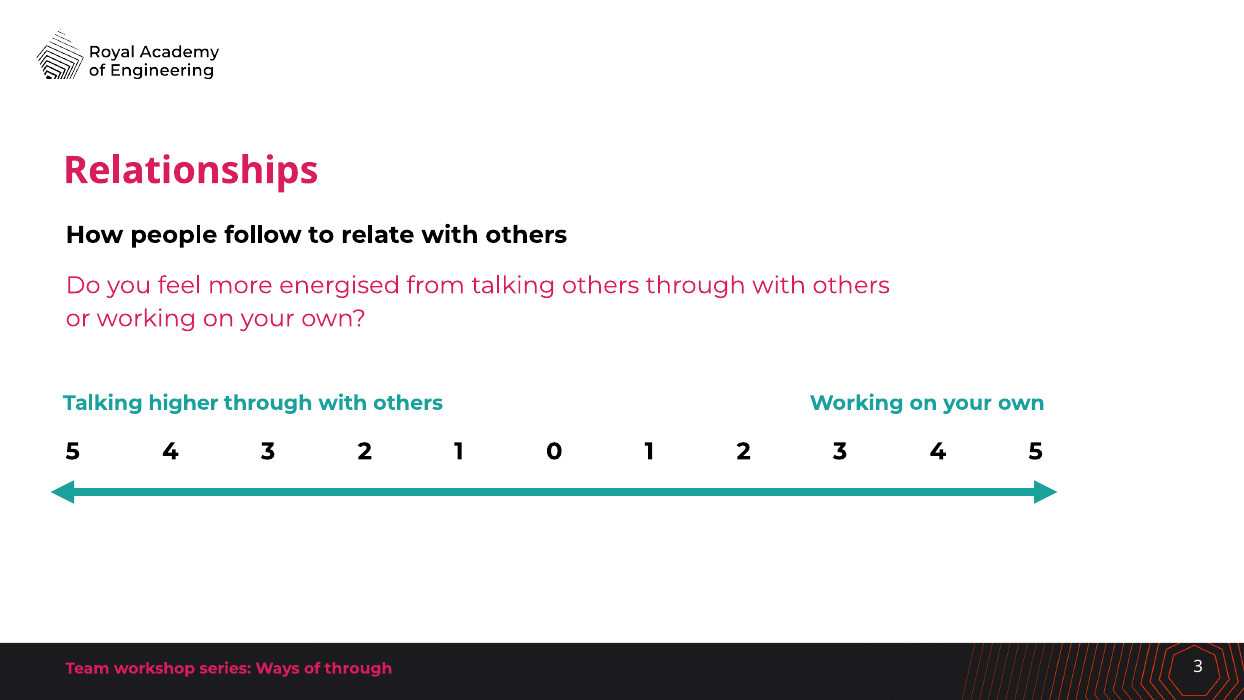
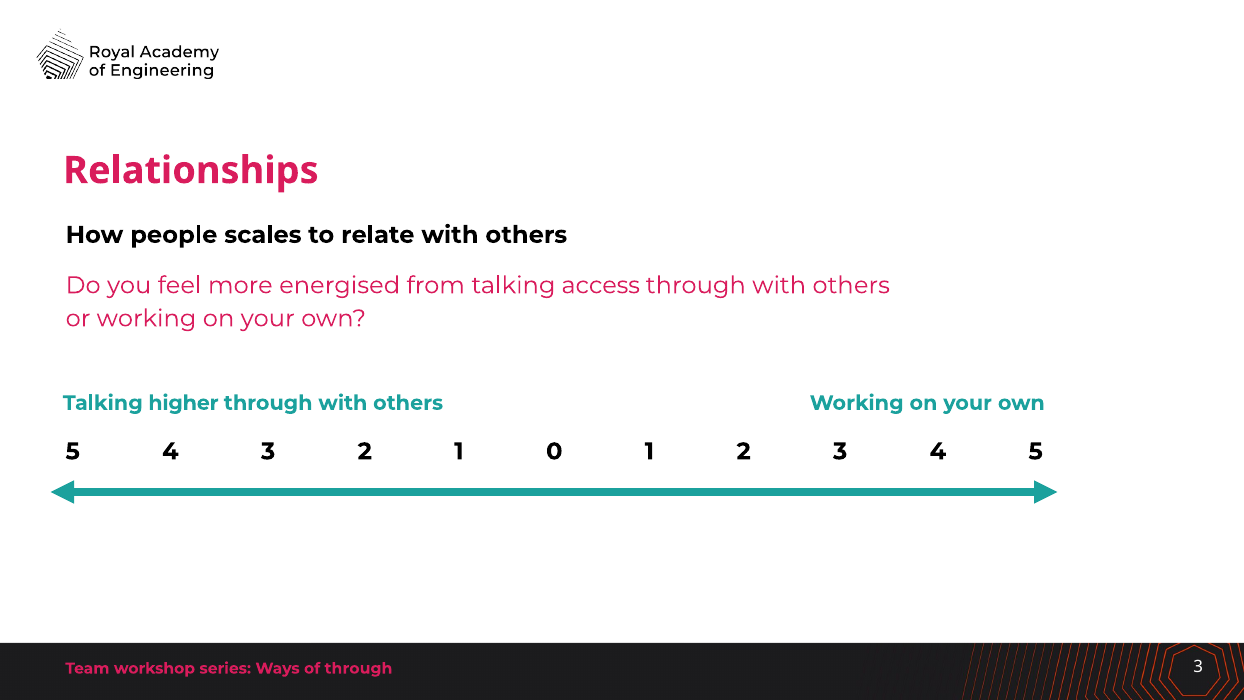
follow: follow -> scales (263, 235)
talking others: others -> access (601, 285)
